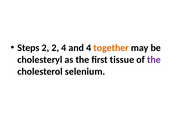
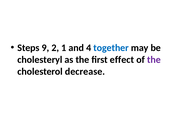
Steps 2: 2 -> 9 (45, 48)
2 4: 4 -> 1 (64, 48)
together colour: orange -> blue (111, 48)
tissue: tissue -> effect (122, 59)
selenium: selenium -> decrease (85, 71)
